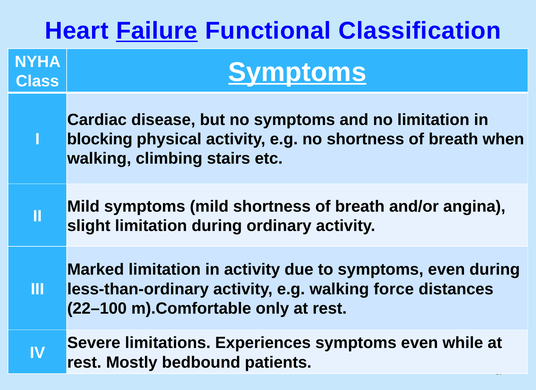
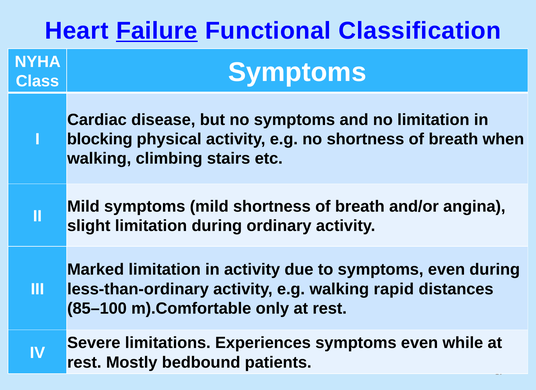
Symptoms underline: present -> none (297, 72)
force: force -> rapid (394, 289)
22–100: 22–100 -> 85–100 (97, 308)
